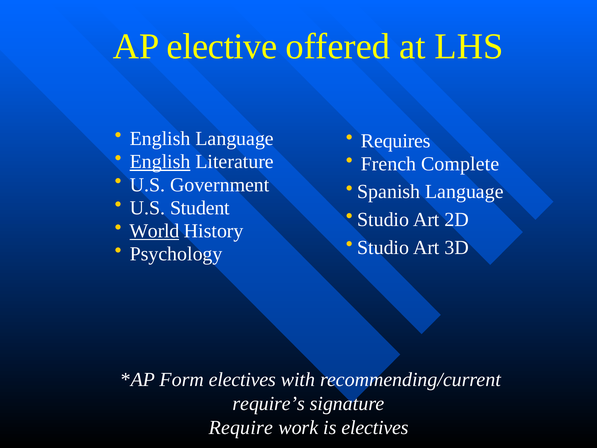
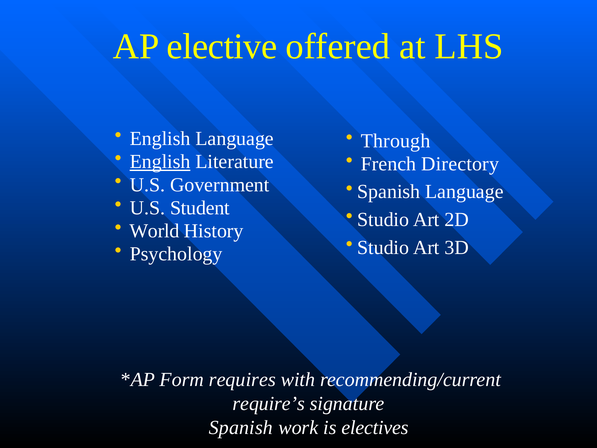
Requires: Requires -> Through (396, 141)
Complete: Complete -> Directory (460, 164)
World underline: present -> none (154, 231)
Form electives: electives -> requires (242, 379)
Require: Require -> Spanish (241, 427)
